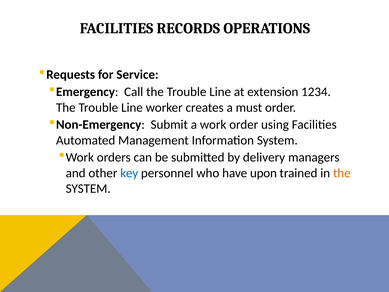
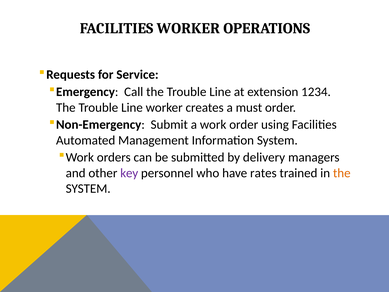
FACILITIES RECORDS: RECORDS -> WORKER (188, 28)
key colour: blue -> purple (129, 173)
upon: upon -> rates (263, 173)
